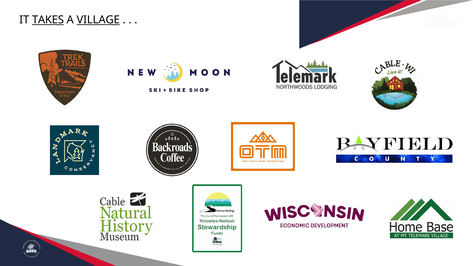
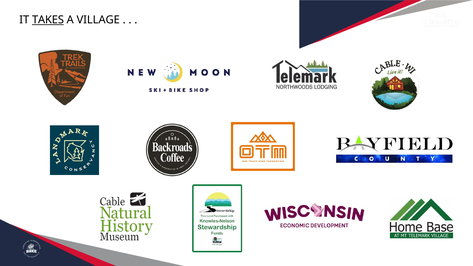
VILLAGE underline: present -> none (98, 20)
